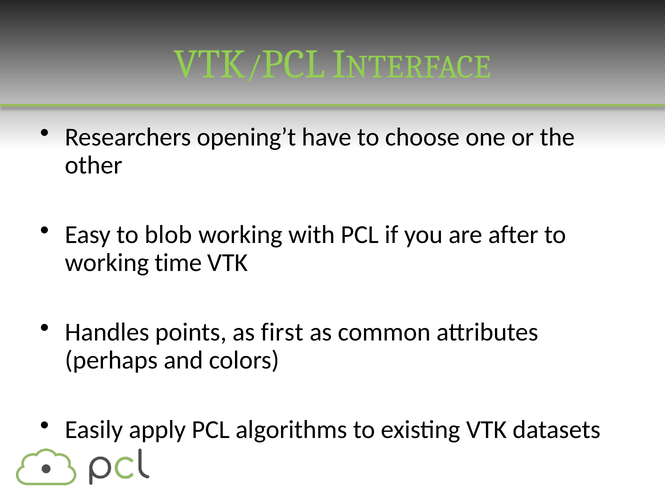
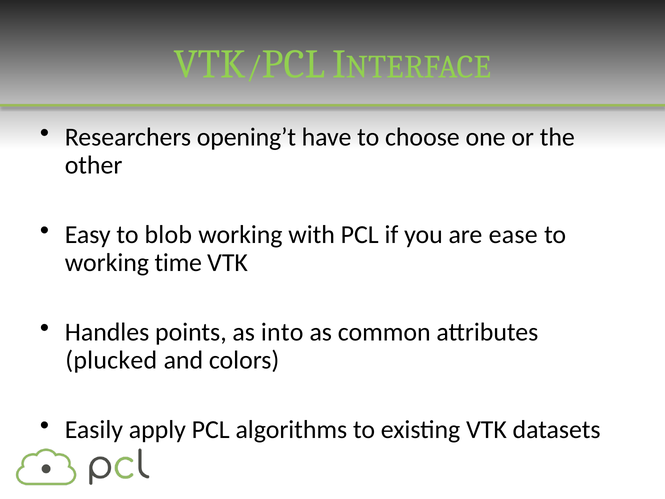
after: after -> ease (513, 235)
first: first -> into (282, 332)
perhaps: perhaps -> plucked (111, 360)
